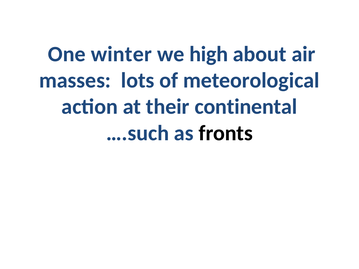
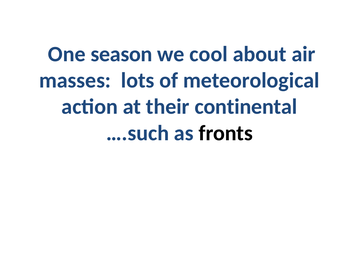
winter: winter -> season (122, 54)
high: high -> cool (209, 54)
